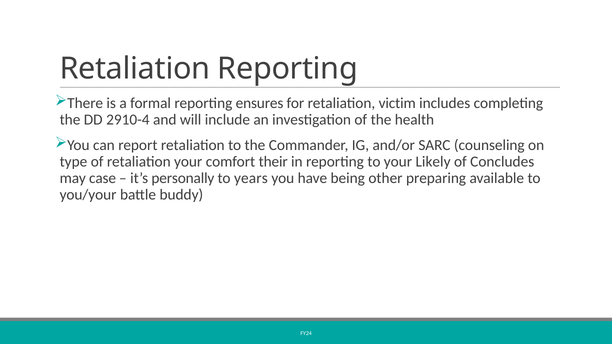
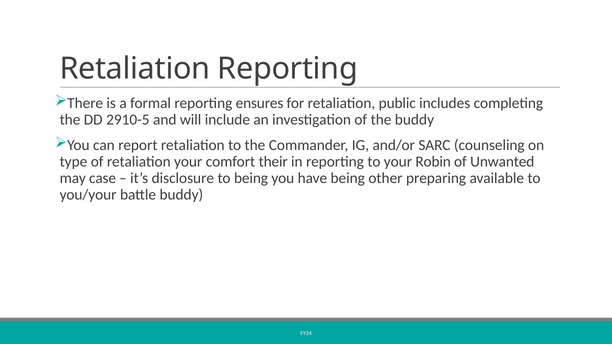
victim: victim -> public (397, 103)
2910-4: 2910-4 -> 2910-5 (128, 120)
the health: health -> buddy (414, 120)
Likely: Likely -> Robin (433, 162)
Concludes: Concludes -> Unwanted (502, 162)
personally: personally -> disclosure (183, 178)
to years: years -> being (251, 178)
